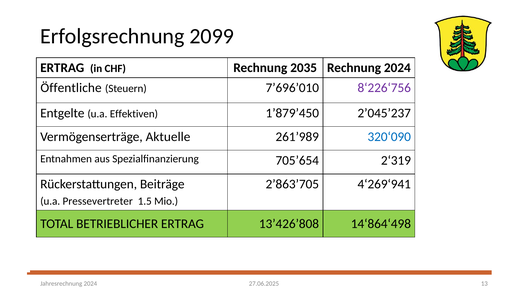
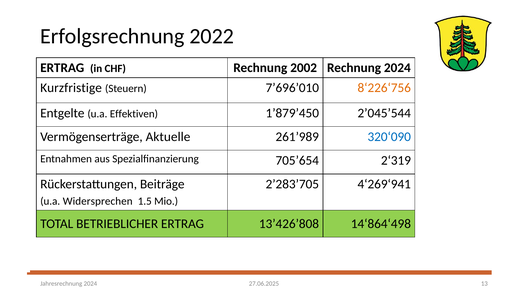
2099: 2099 -> 2022 (212, 36)
2035: 2035 -> 2002 (304, 68)
Öffentliche: Öffentliche -> Kurzfristige (71, 88)
8‘226‘756 colour: purple -> orange (384, 88)
2’045’237: 2’045’237 -> 2’045’544 (384, 113)
2’863’705: 2’863’705 -> 2’283’705 (292, 184)
Pressevertreter: Pressevertreter -> Widersprechen (98, 201)
